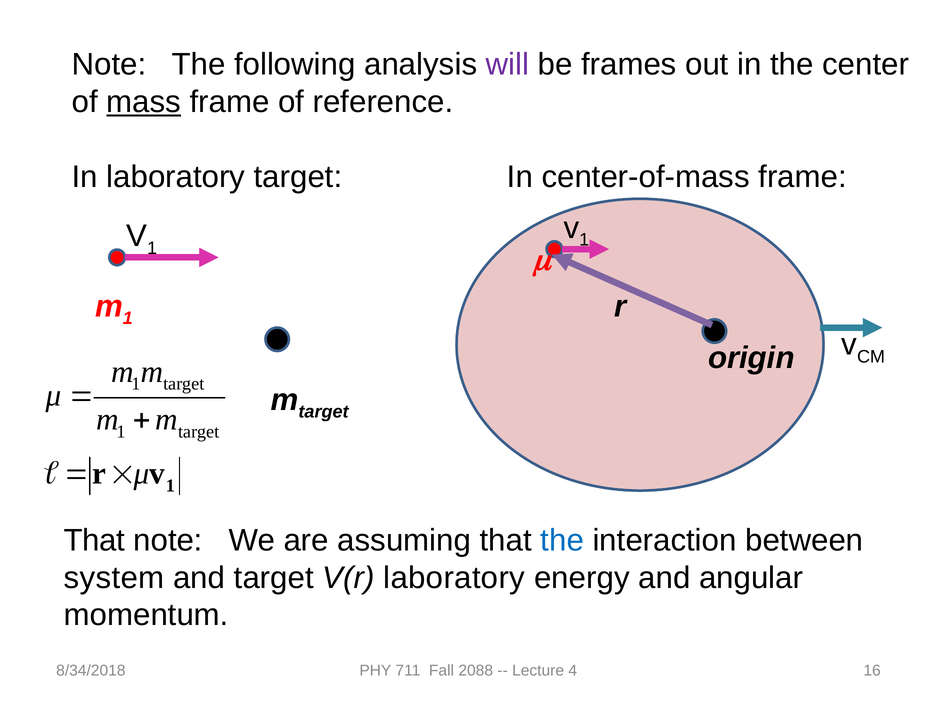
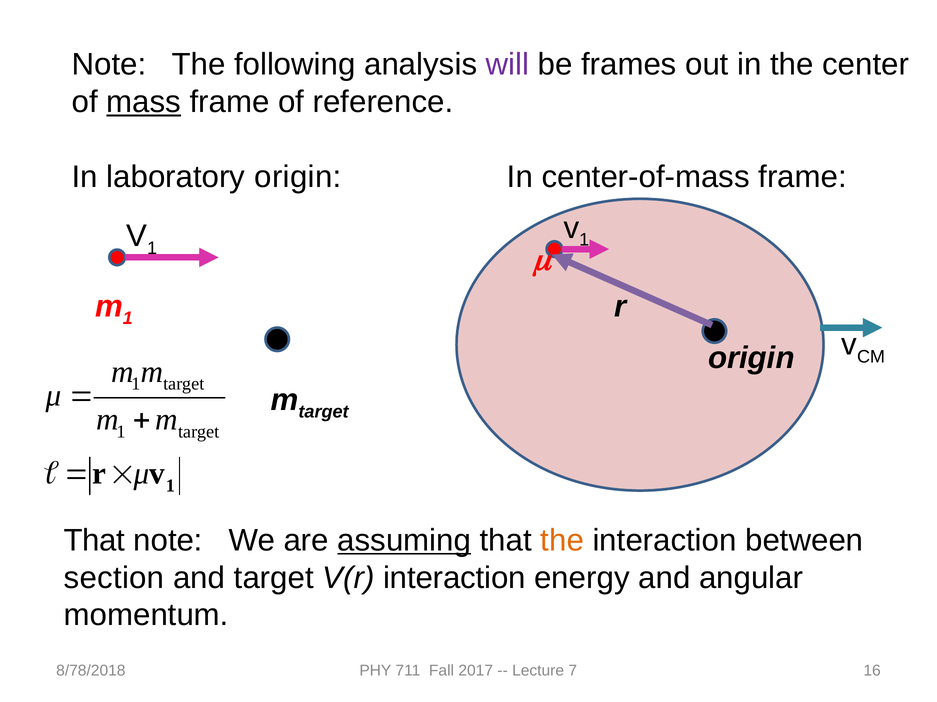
laboratory target: target -> origin (298, 177)
assuming underline: none -> present (404, 541)
the colour: blue -> orange (562, 541)
system: system -> section (114, 578)
V(r laboratory: laboratory -> interaction (454, 578)
8/34/2018: 8/34/2018 -> 8/78/2018 (91, 671)
2088: 2088 -> 2017 (476, 671)
4: 4 -> 7 (573, 671)
